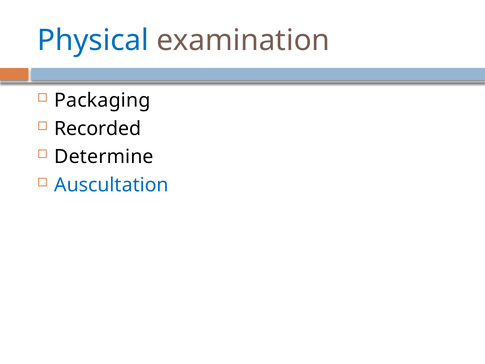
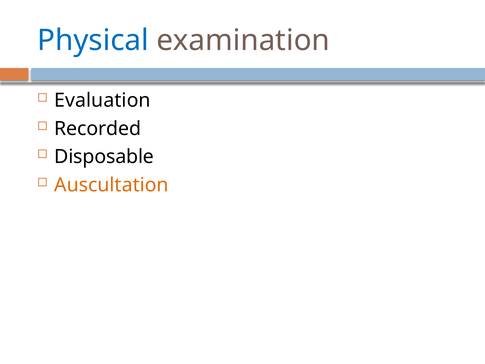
Packaging: Packaging -> Evaluation (102, 100)
Determine: Determine -> Disposable (104, 157)
Auscultation colour: blue -> orange (111, 185)
